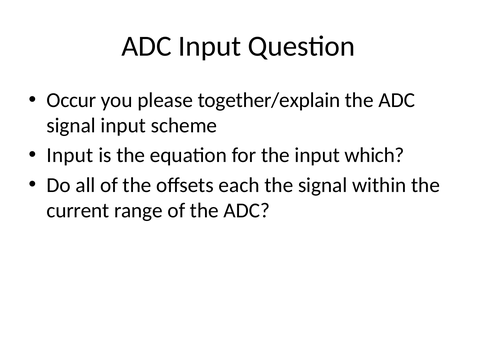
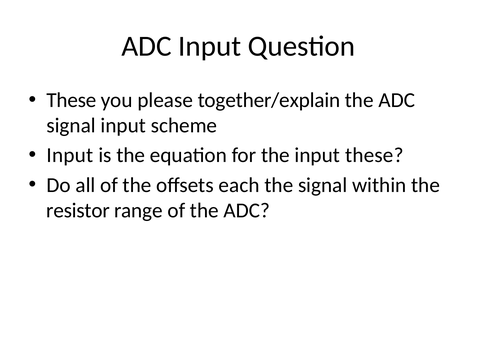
Occur: Occur -> These (71, 100)
input which: which -> these (374, 155)
current: current -> resistor (78, 210)
